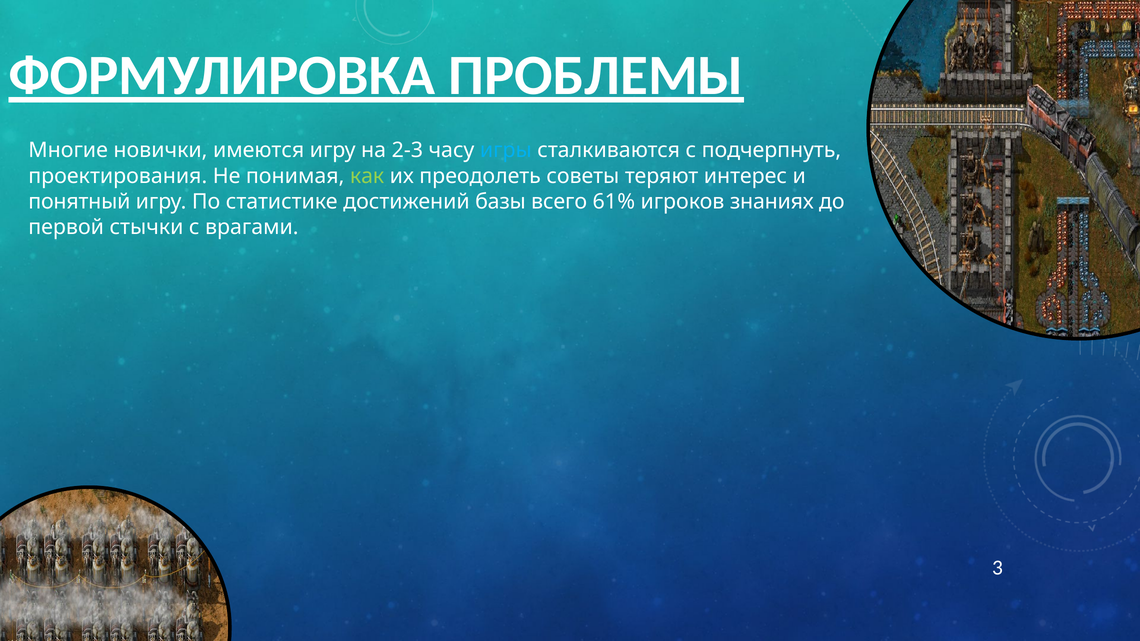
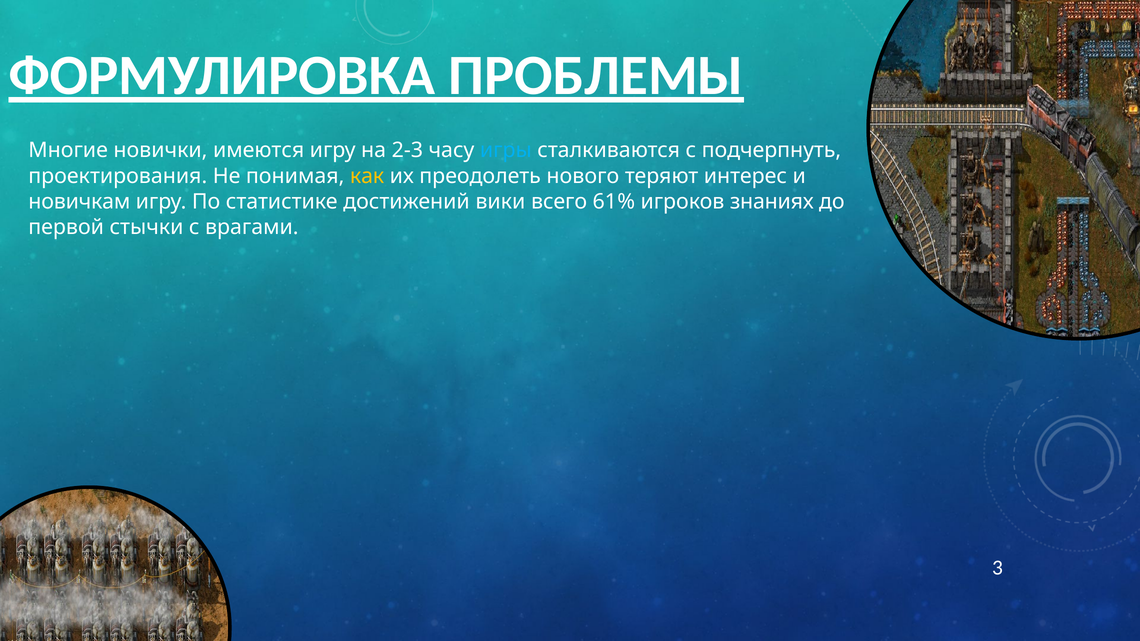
как colour: light green -> yellow (367, 176)
советы: советы -> нового (583, 176)
понятный: понятный -> новичкам (79, 202)
базы: базы -> вики (500, 202)
